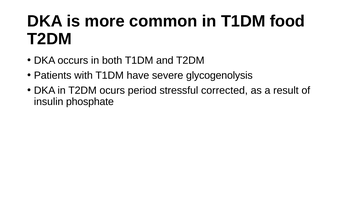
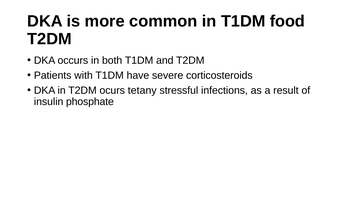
glycogenolysis: glycogenolysis -> corticosteroids (219, 75)
period: period -> tetany (142, 90)
corrected: corrected -> infections (224, 90)
